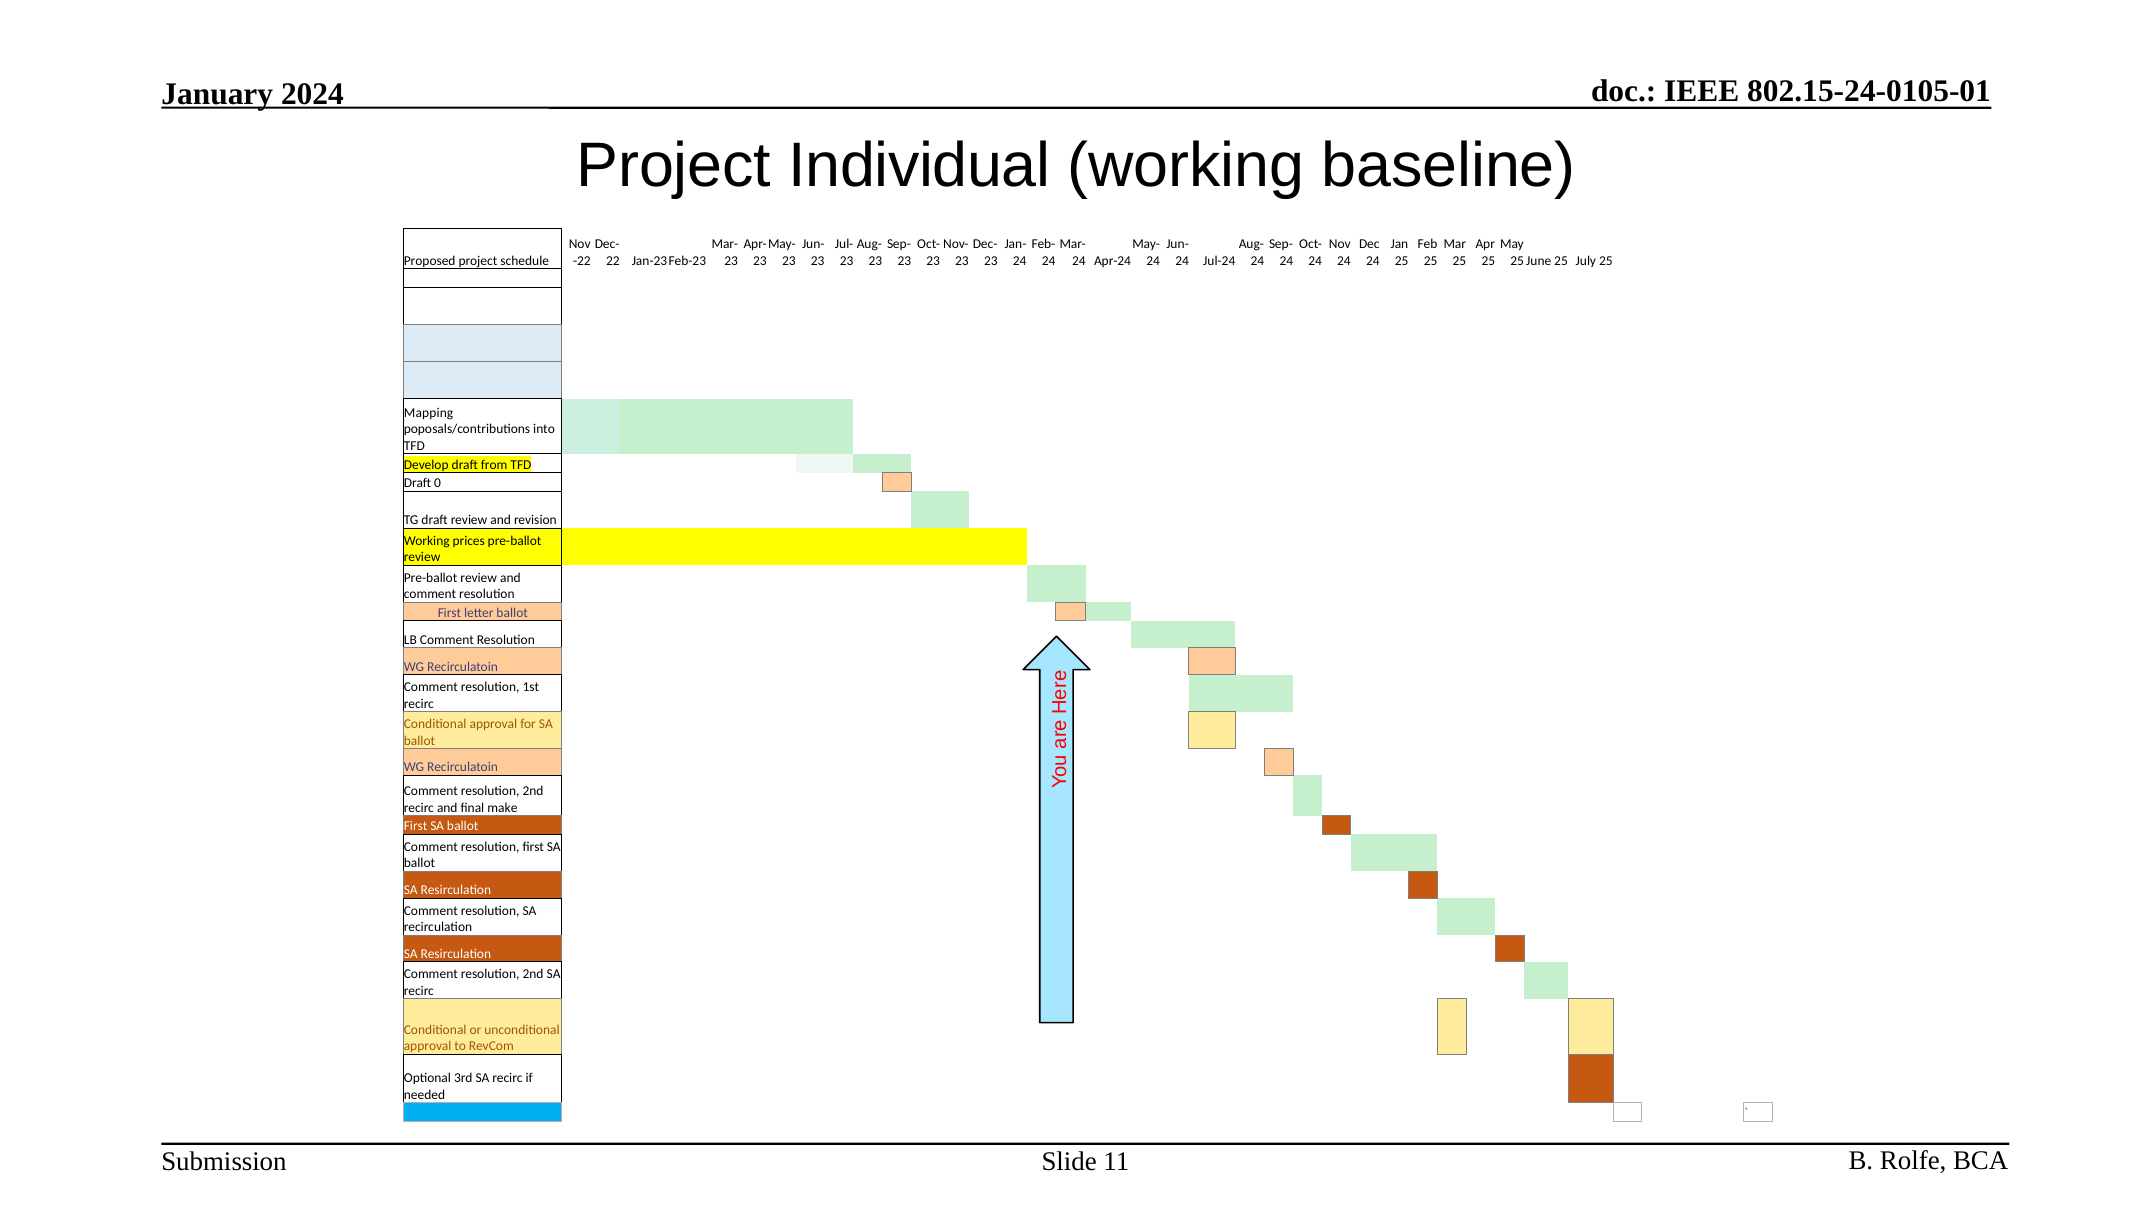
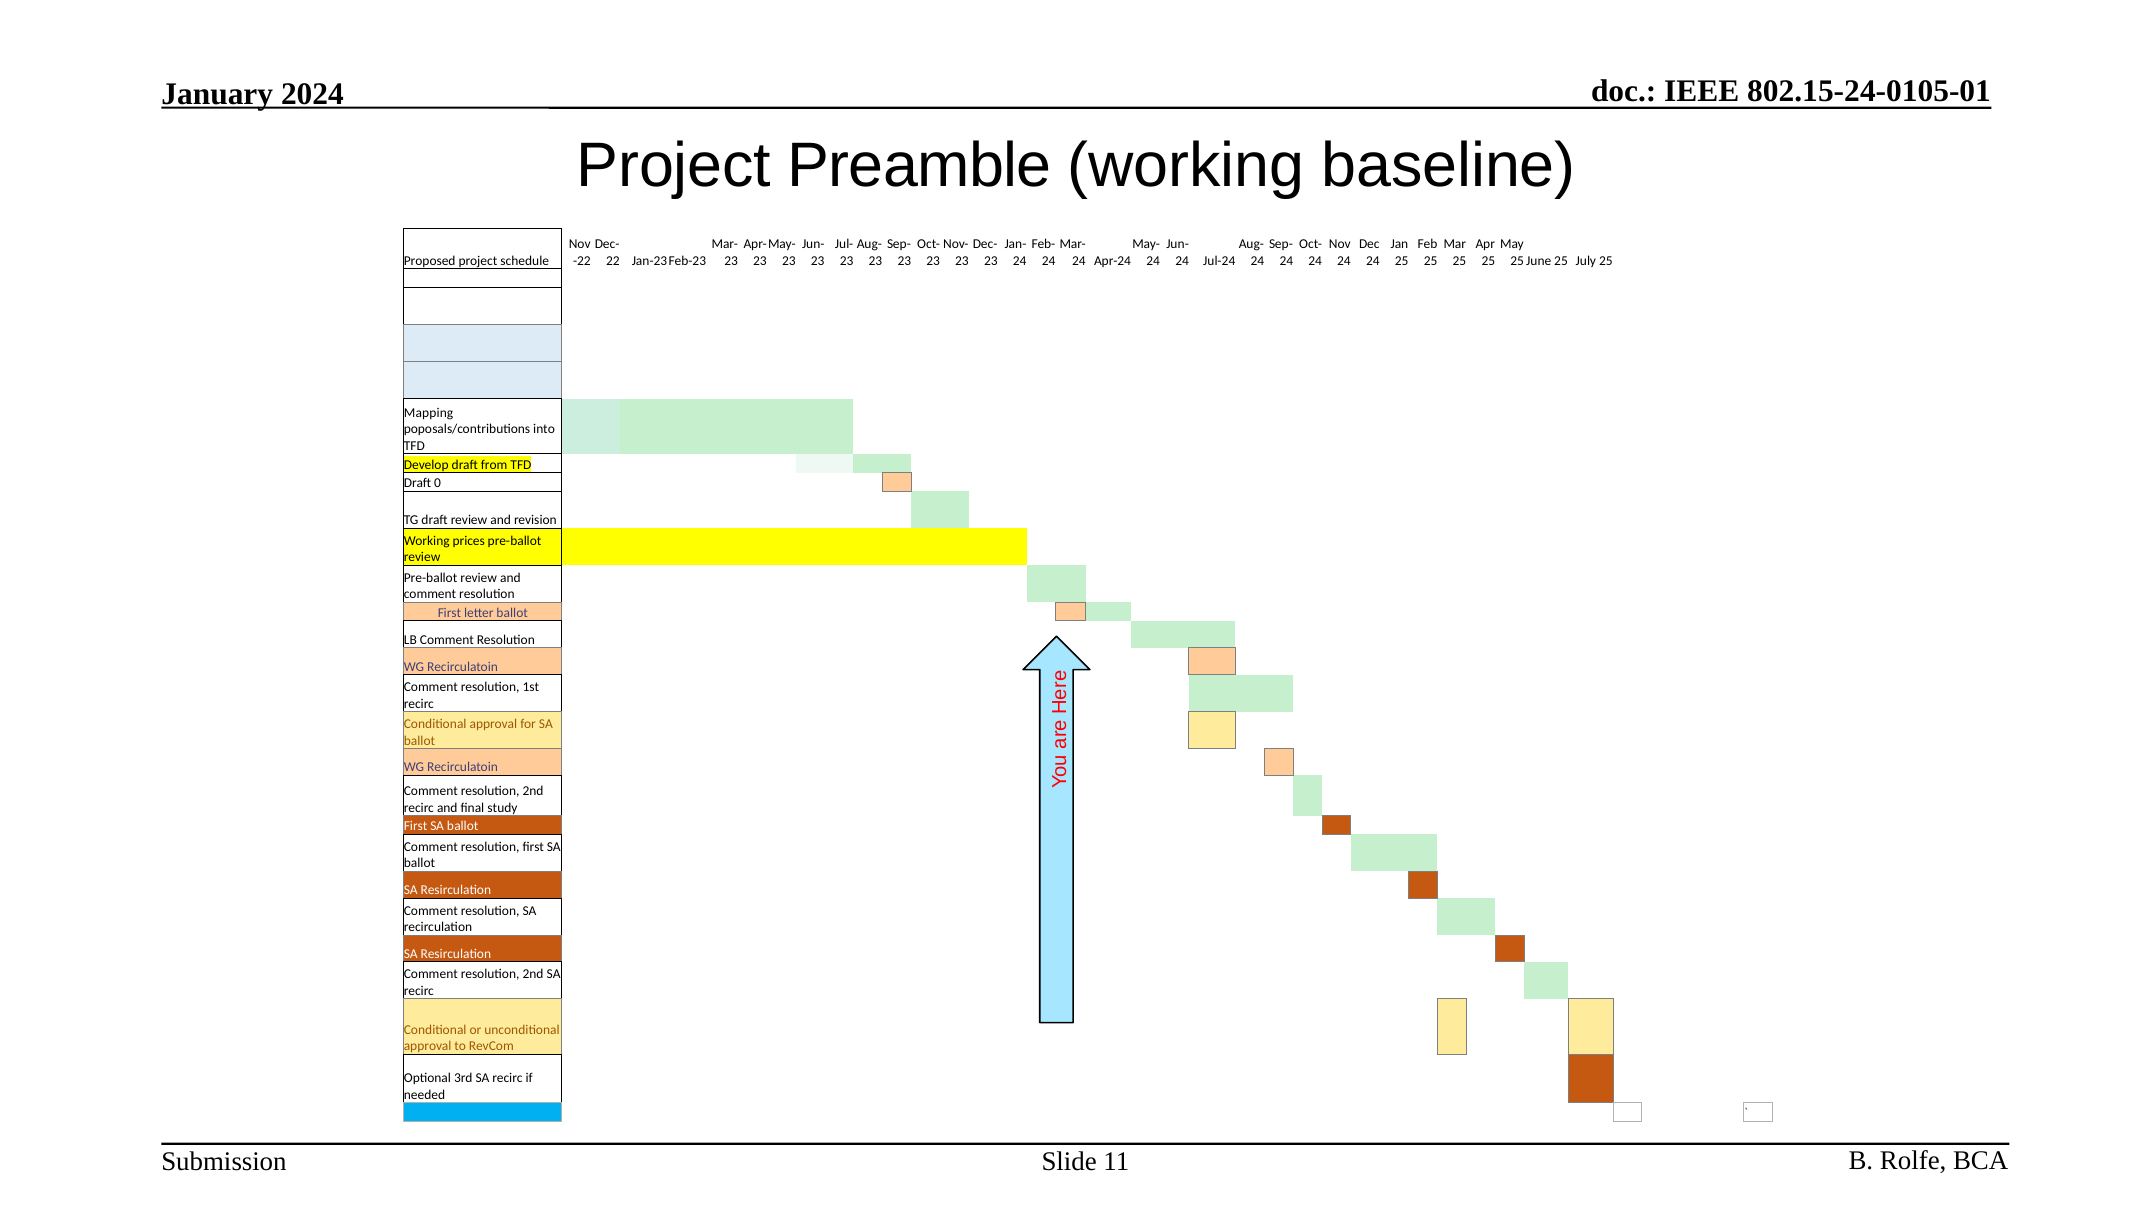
Individual: Individual -> Preamble (920, 166)
make: make -> study (502, 808)
